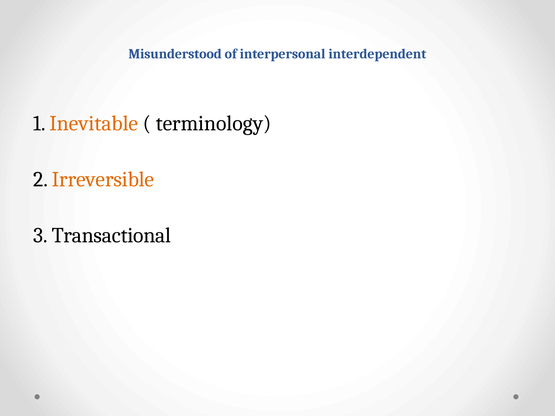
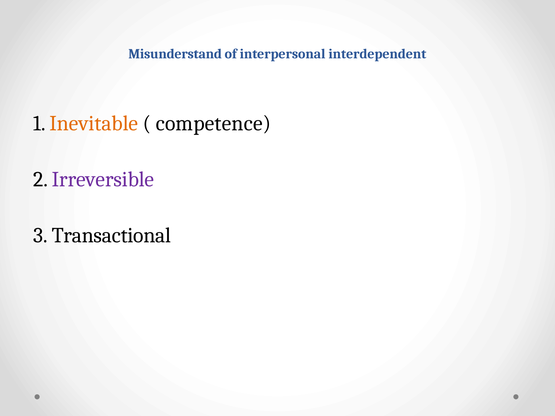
Misunderstood: Misunderstood -> Misunderstand (175, 54)
terminology: terminology -> competence (213, 124)
Irreversible colour: orange -> purple (103, 180)
